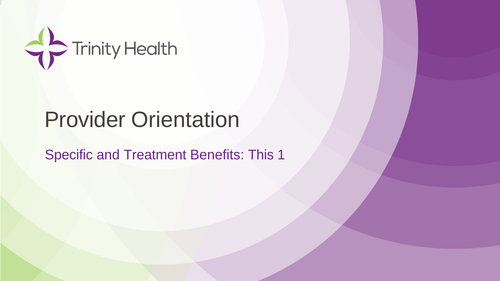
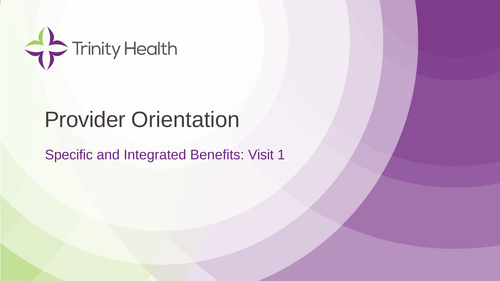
Treatment: Treatment -> Integrated (155, 155)
This: This -> Visit (261, 155)
